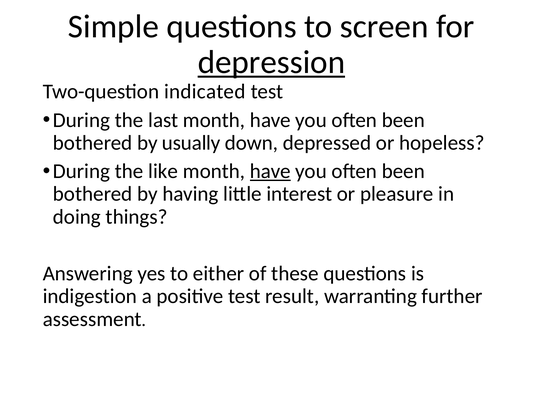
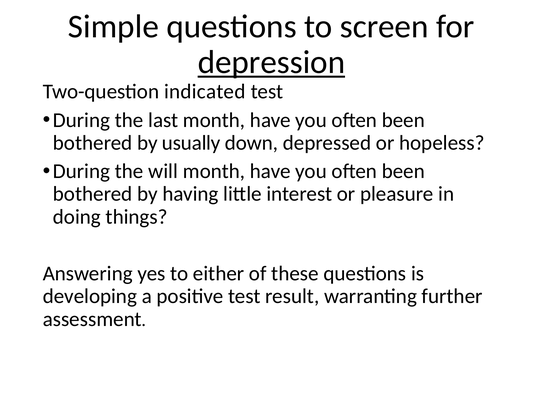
like: like -> will (163, 171)
have underline: present -> none (270, 171)
indigestion: indigestion -> developing (90, 297)
